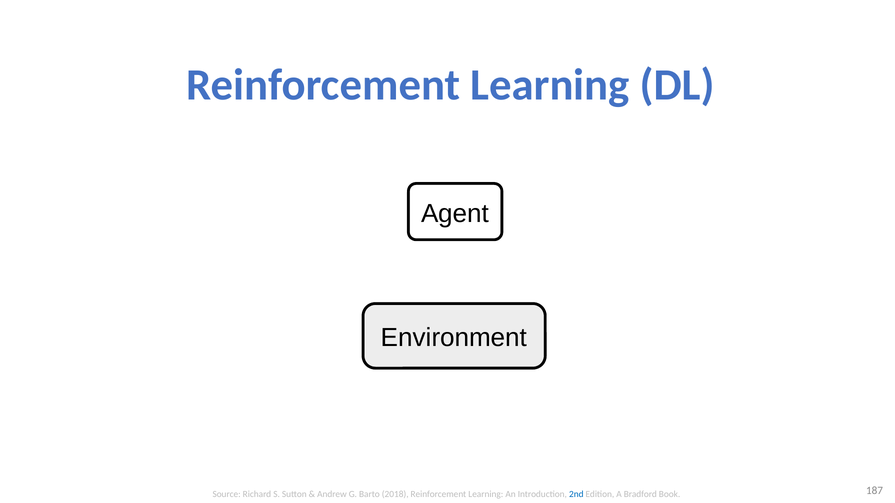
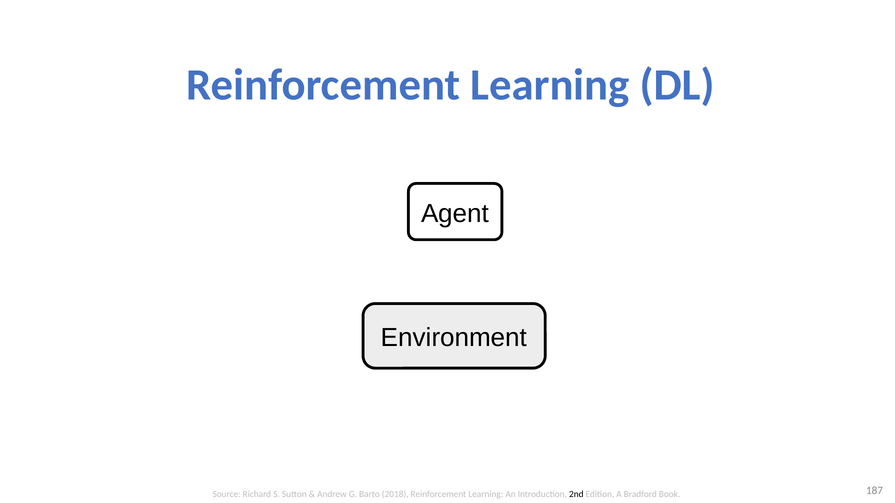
2nd colour: blue -> black (576, 494)
